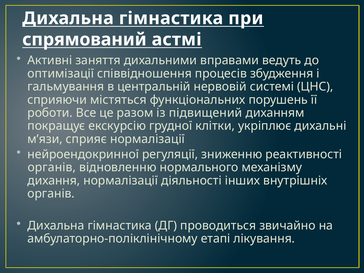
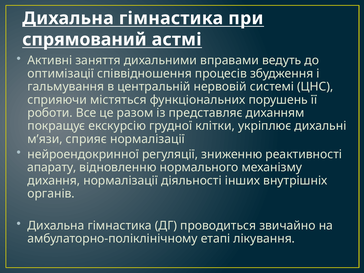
підвищений: підвищений -> представляє (206, 113)
органів: органів -> апарату (52, 167)
